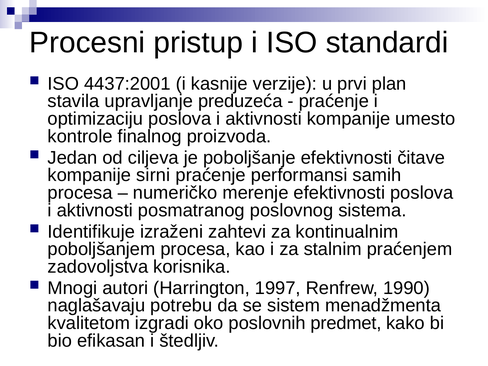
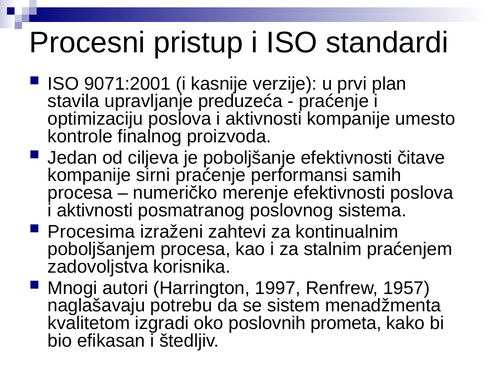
4437:2001: 4437:2001 -> 9071:2001 (127, 84)
Identifikuje: Identifikuje -> Procesima (91, 232)
1990: 1990 -> 1957 (406, 288)
predmet: predmet -> prometa (346, 323)
